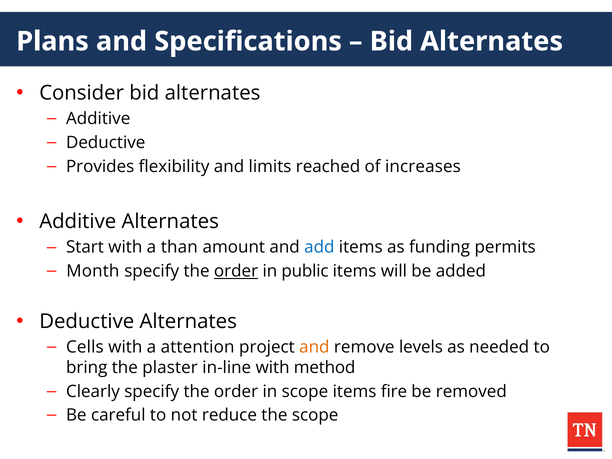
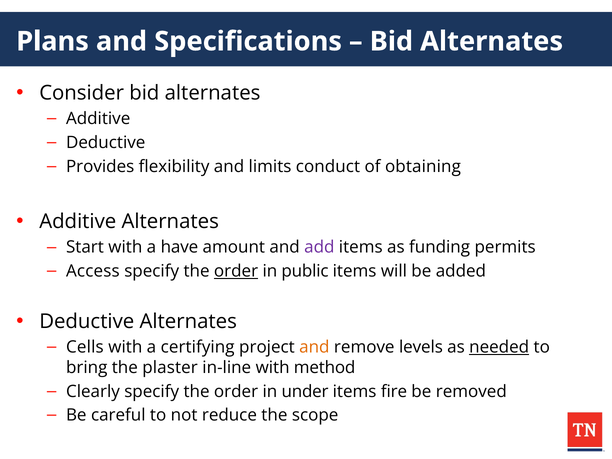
reached: reached -> conduct (328, 166)
increases: increases -> obtaining (423, 166)
than: than -> have (179, 247)
add colour: blue -> purple (319, 247)
Month: Month -> Access (93, 271)
attention: attention -> certifying (198, 347)
needed underline: none -> present (499, 347)
in scope: scope -> under (305, 392)
